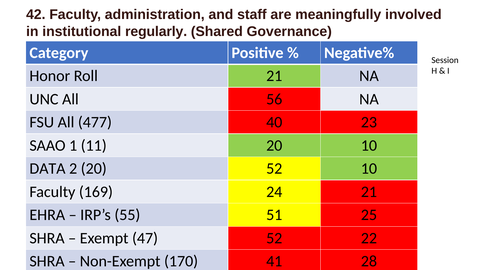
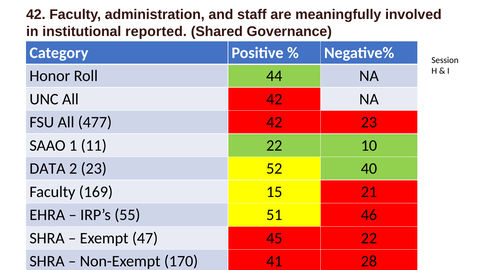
regularly: regularly -> reported (156, 31)
Roll 21: 21 -> 44 (274, 76)
All 56: 56 -> 42 (274, 99)
477 40: 40 -> 42 (274, 122)
11 20: 20 -> 22 (274, 145)
2 20: 20 -> 23 (94, 168)
52 10: 10 -> 40 (369, 168)
24: 24 -> 15 (274, 191)
25: 25 -> 46 (369, 215)
47 52: 52 -> 45 (274, 238)
